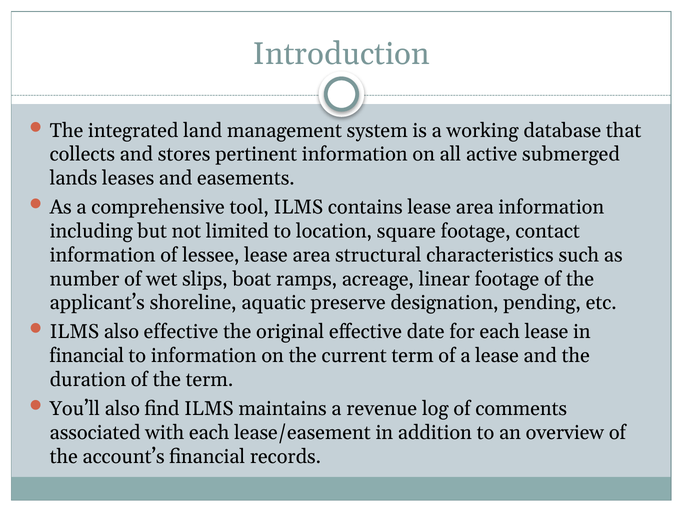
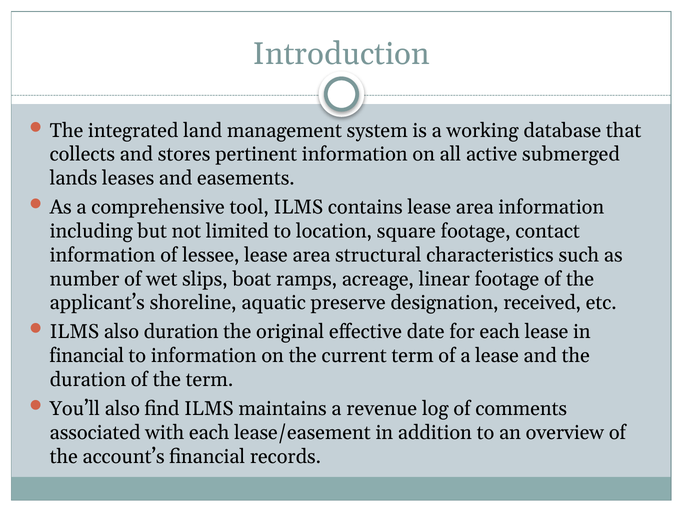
pending: pending -> received (542, 303)
also effective: effective -> duration (181, 332)
